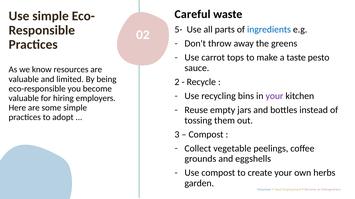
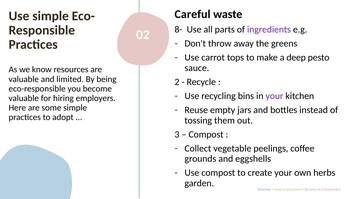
5-: 5- -> 8- (178, 30)
ingredients colour: blue -> purple (269, 30)
taste: taste -> deep (296, 58)
